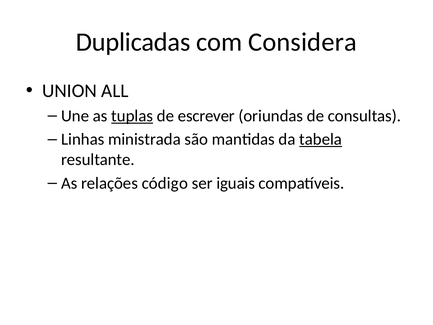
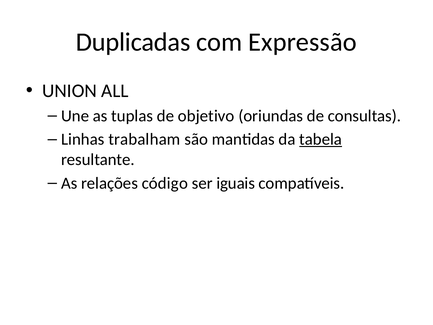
Considera: Considera -> Expressão (302, 42)
tuplas underline: present -> none (132, 116)
escrever: escrever -> objetivo (206, 116)
ministrada: ministrada -> trabalham (144, 139)
